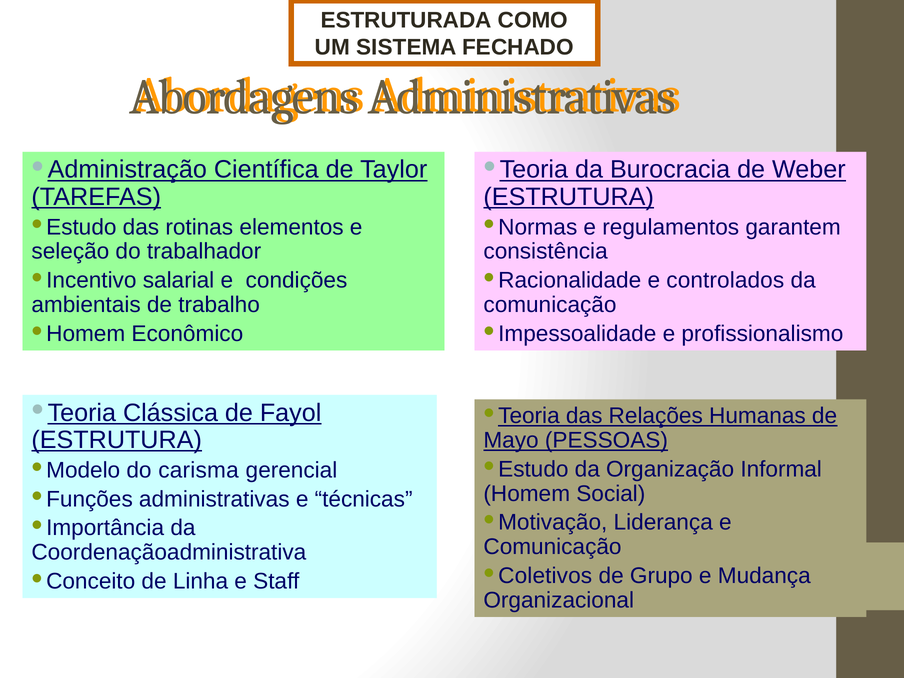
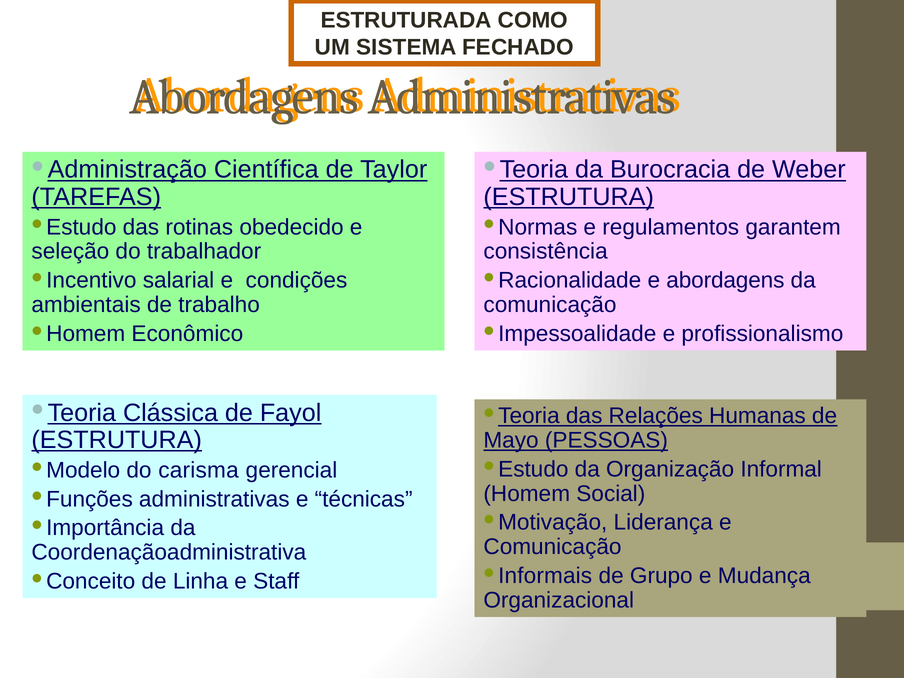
elementos: elementos -> obedecido (292, 227)
e controlados: controlados -> abordagens (725, 280)
Coletivos: Coletivos -> Informais (545, 576)
